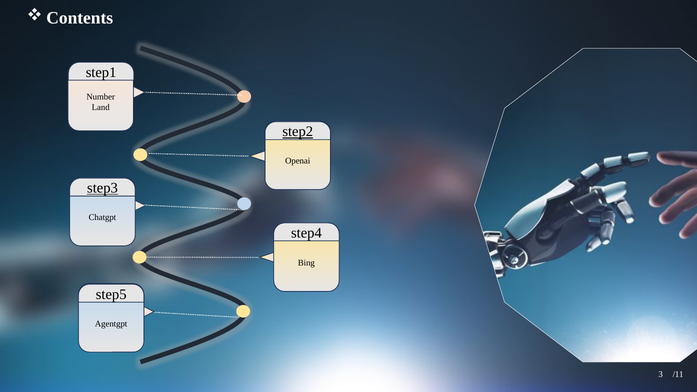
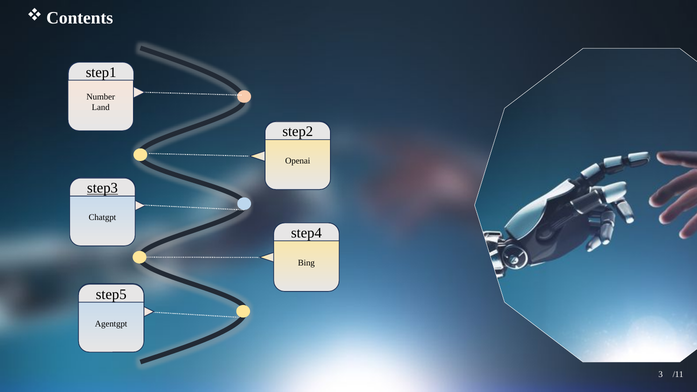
step2 underline: present -> none (298, 132)
